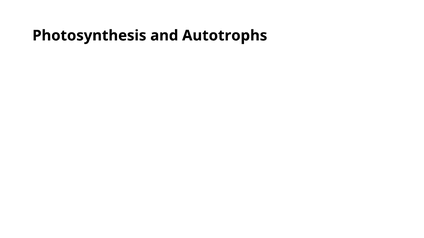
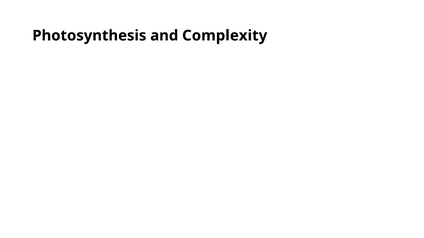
and Autotrophs: Autotrophs -> Complexity (225, 36)
